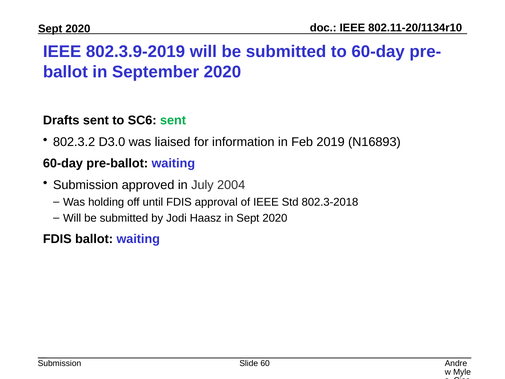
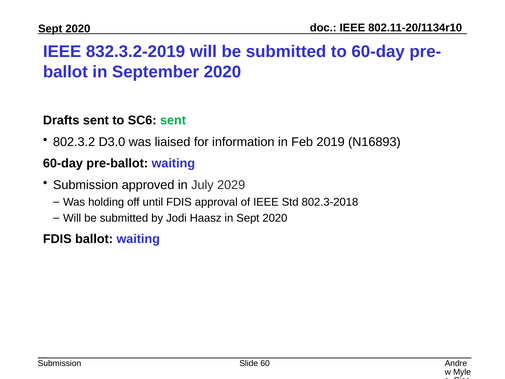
802.3.9-2019: 802.3.9-2019 -> 832.3.2-2019 (136, 52)
2004: 2004 -> 2029 (231, 185)
